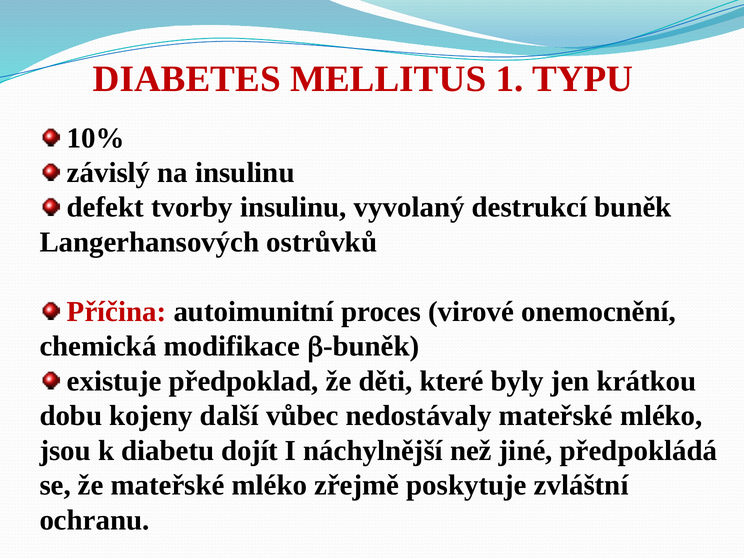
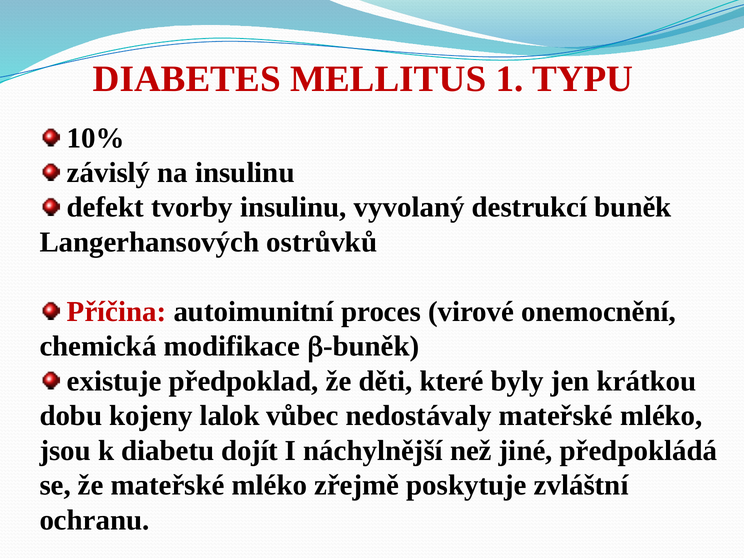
další: další -> lalok (230, 416)
